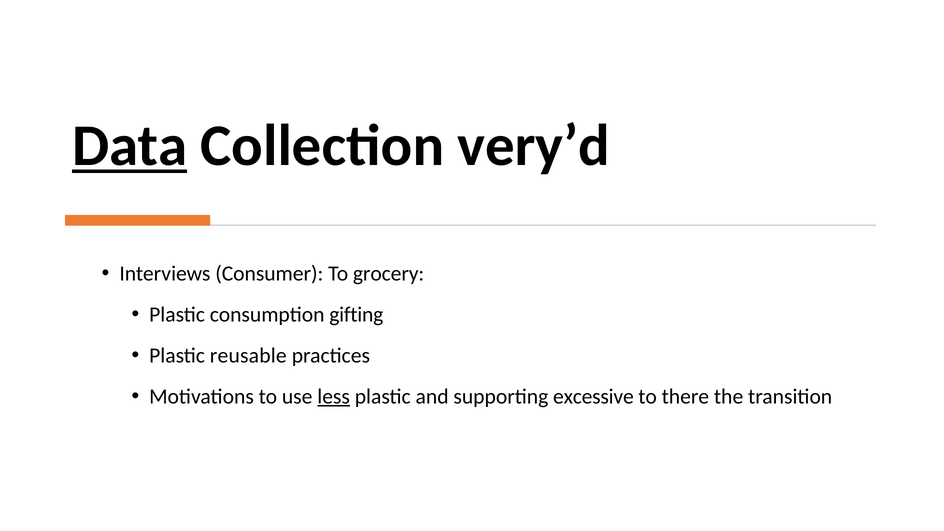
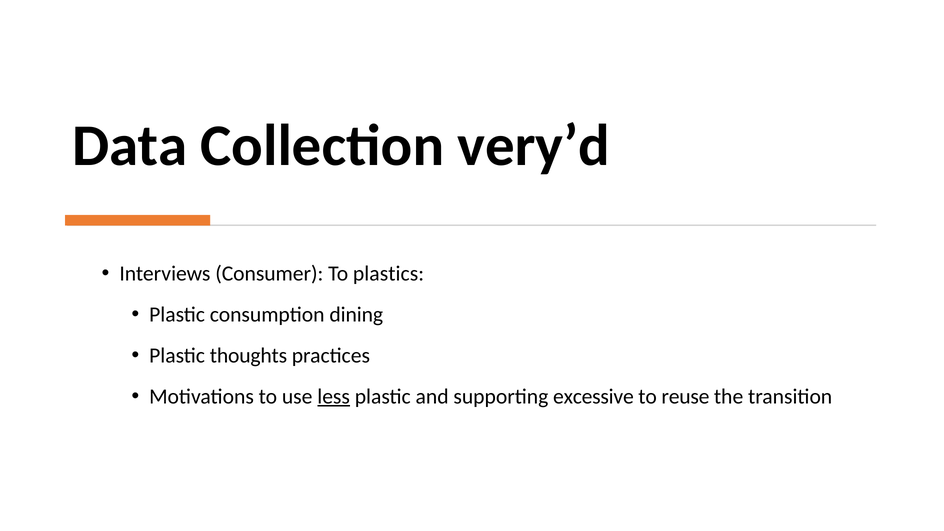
Data underline: present -> none (130, 146)
grocery: grocery -> plastics (389, 273)
gifting: gifting -> dining (356, 314)
reusable: reusable -> thoughts (248, 356)
there: there -> reuse (685, 397)
